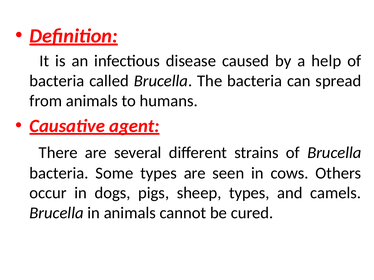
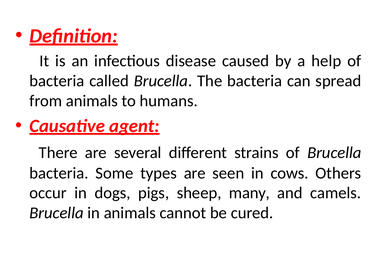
sheep types: types -> many (249, 193)
